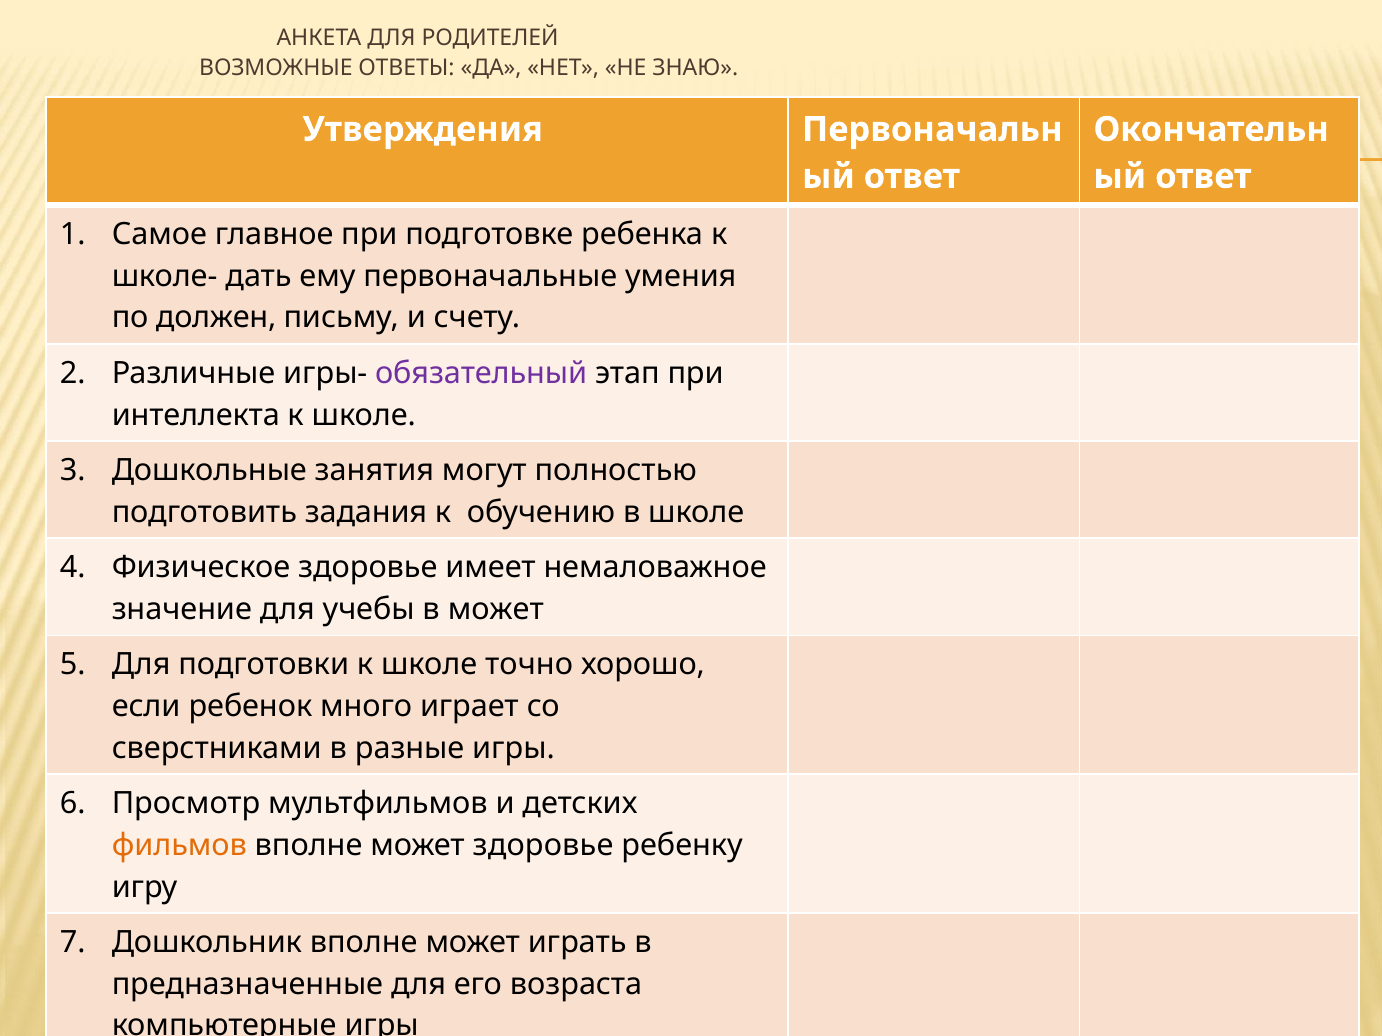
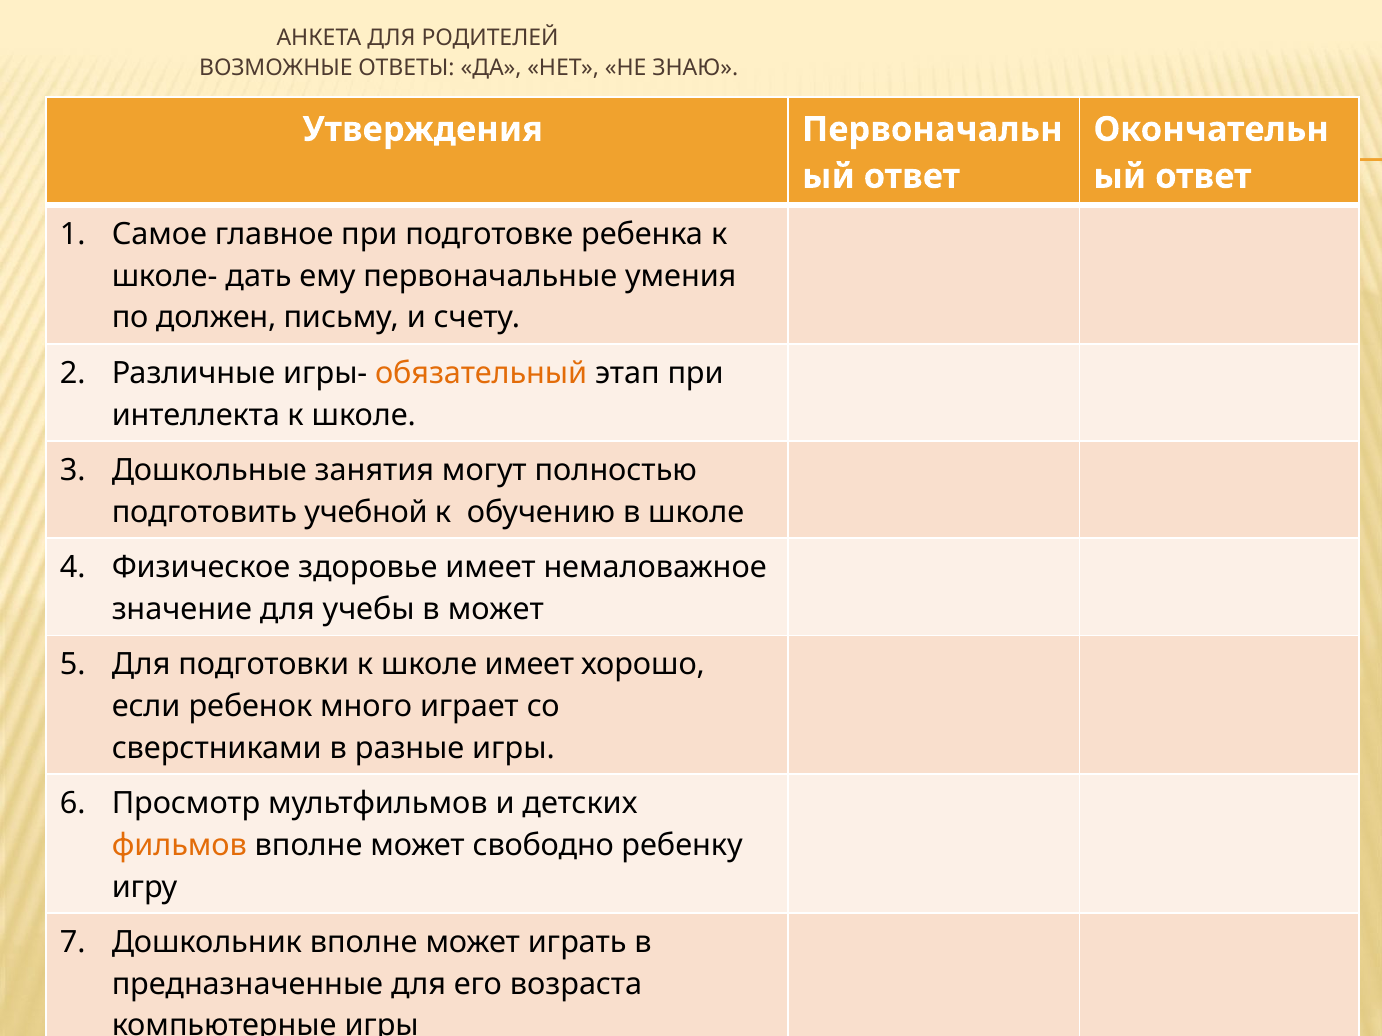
обязательный colour: purple -> orange (481, 373)
задания: задания -> учебной (366, 512)
школе точно: точно -> имеет (529, 665)
может здоровье: здоровье -> свободно (543, 846)
